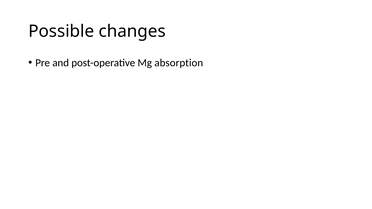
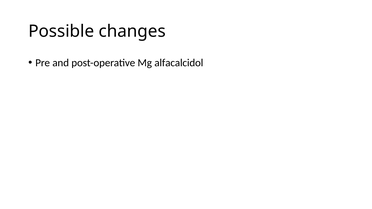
absorption: absorption -> alfacalcidol (179, 63)
